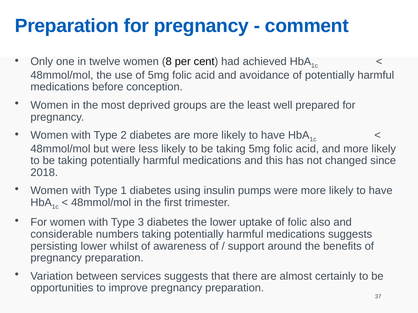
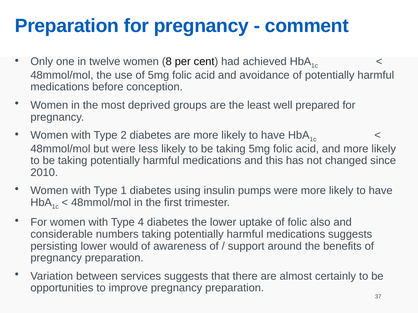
2018: 2018 -> 2010 (44, 173)
3: 3 -> 4 (141, 223)
whilst: whilst -> would (124, 246)
